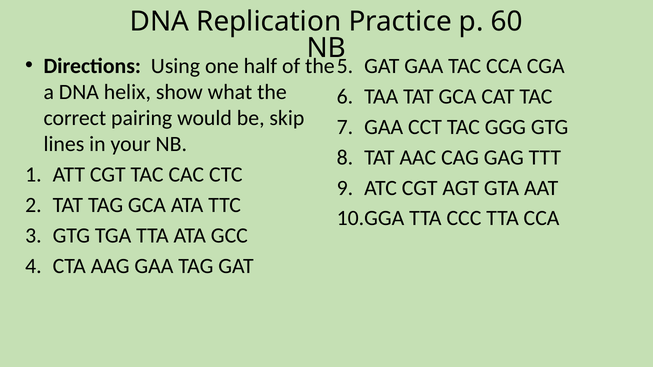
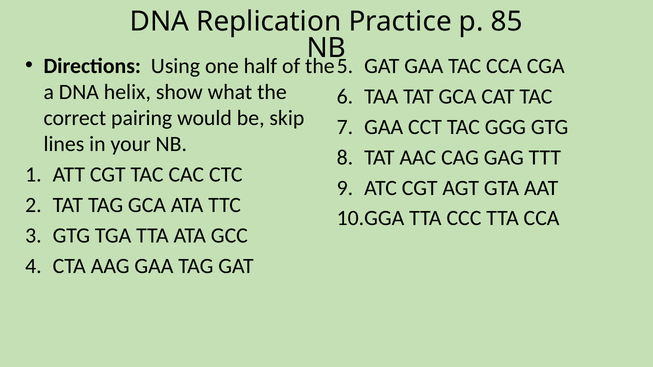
60: 60 -> 85 (507, 21)
